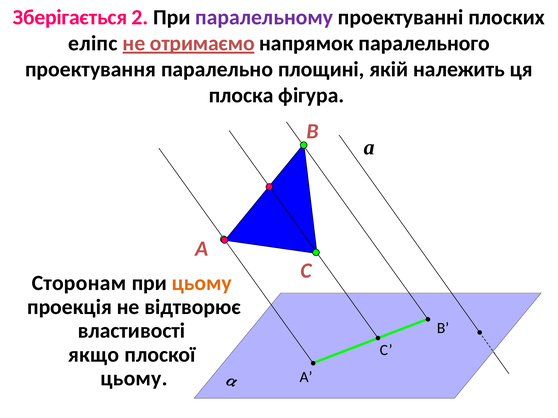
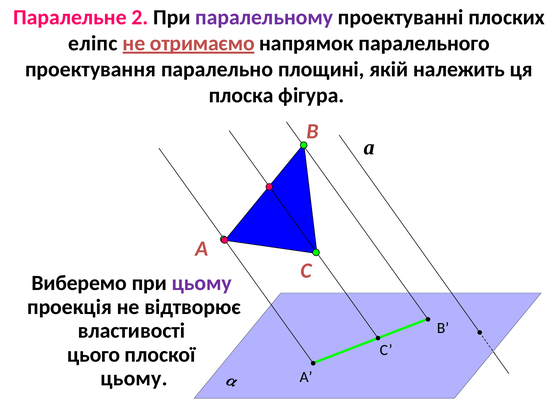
Зберігається: Зберігається -> Паралельне (70, 17)
Сторонам: Сторонам -> Виберемо (79, 283)
цьому colour: orange -> purple (202, 283)
якщо: якщо -> цього (94, 355)
